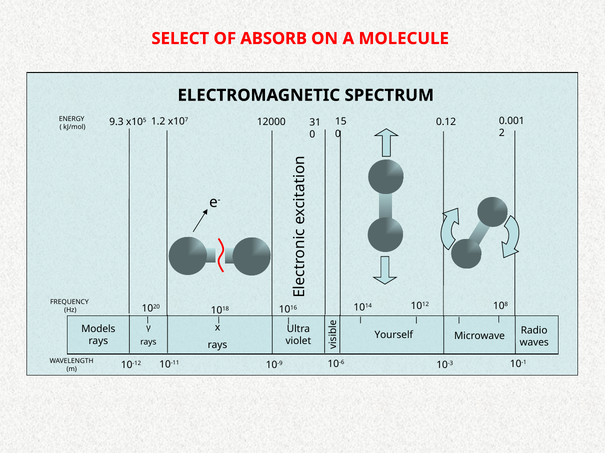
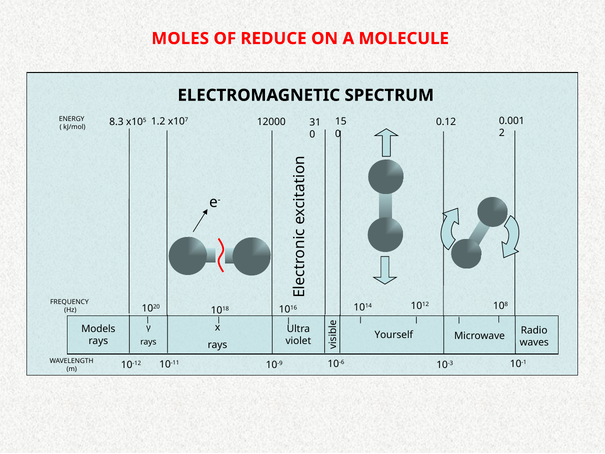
SELECT: SELECT -> MOLES (180, 39)
ABSORB: ABSORB -> REDUCE (274, 39)
9.3: 9.3 -> 8.3 (116, 122)
